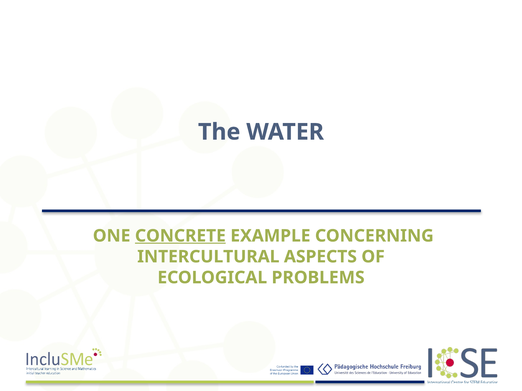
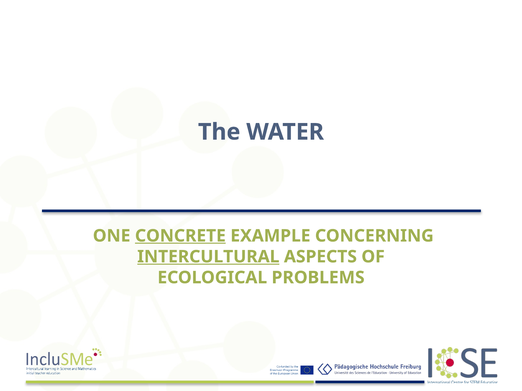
INTERCULTURAL underline: none -> present (208, 257)
